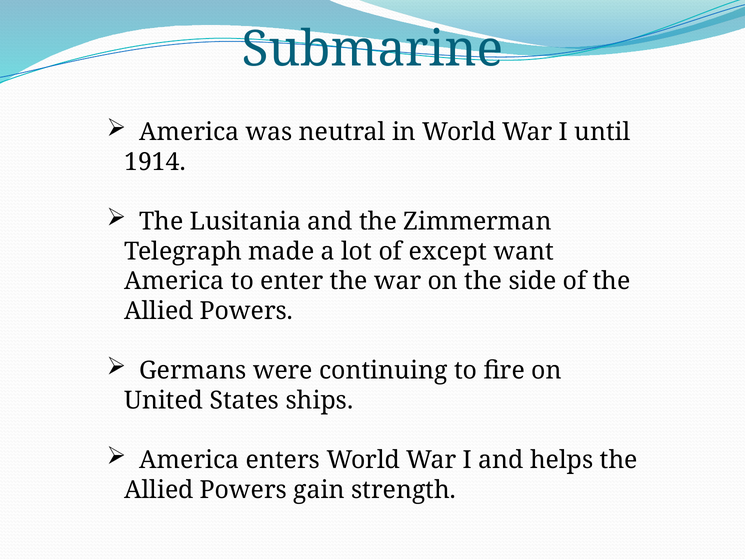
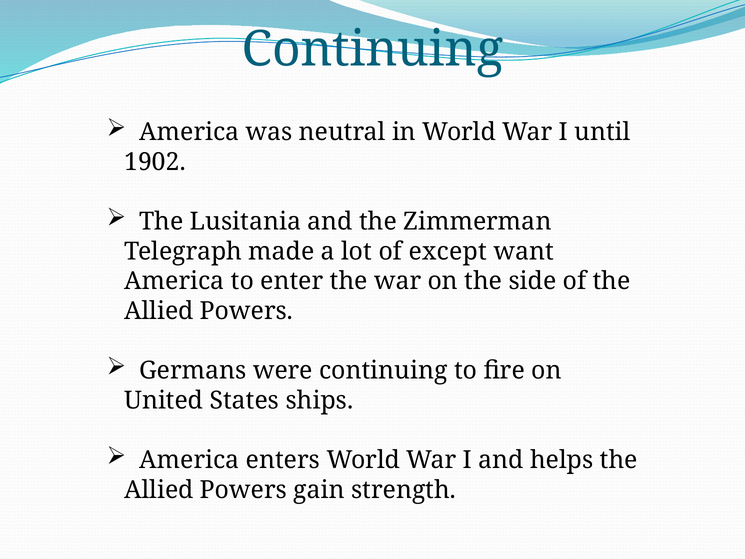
Submarine: Submarine -> Continuing (372, 49)
1914: 1914 -> 1902 (155, 162)
